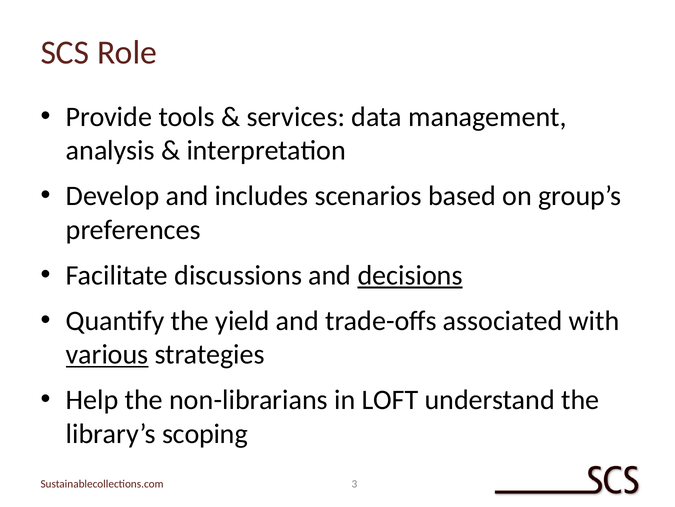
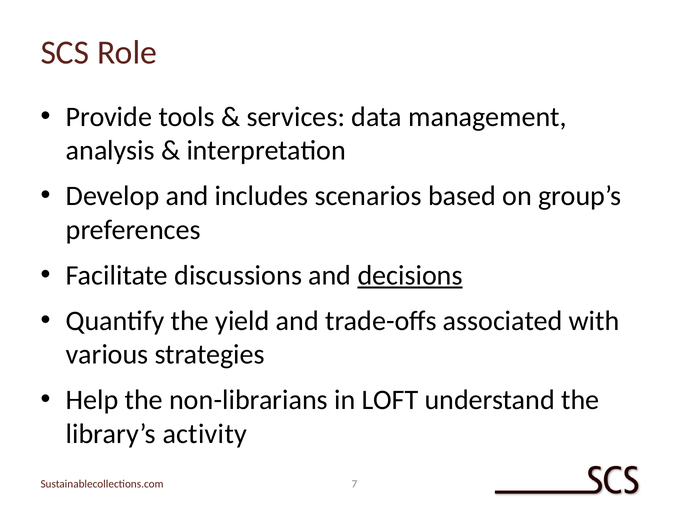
various underline: present -> none (107, 354)
scoping: scoping -> activity (205, 433)
3: 3 -> 7 (354, 483)
